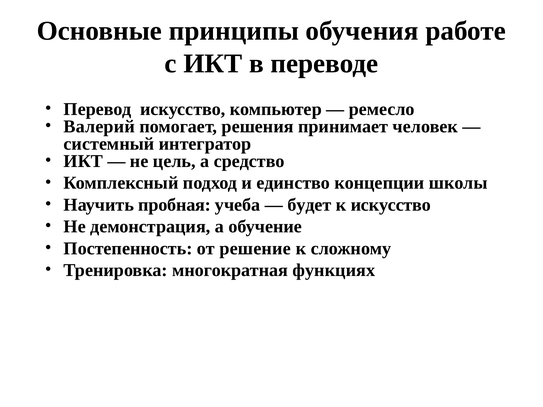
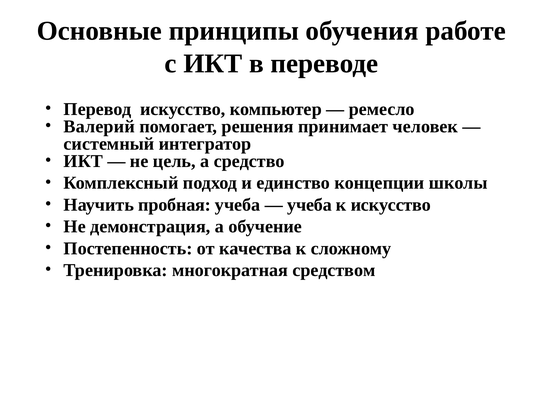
будет: будет -> учеба (310, 205)
решение: решение -> качества (255, 249)
функциях: функциях -> средством (334, 270)
